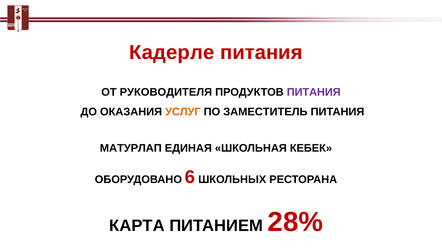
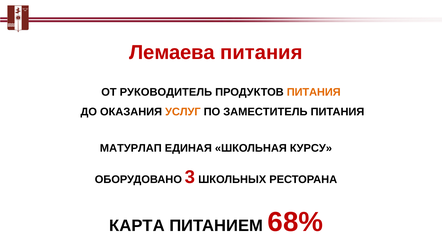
Кадерле: Кадерле -> Лемаева (172, 53)
РУКОВОДИТЕЛЯ: РУКОВОДИТЕЛЯ -> РУКОВОДИТЕЛЬ (166, 92)
ПИТАНИЯ colour: purple -> orange (314, 92)
КЕБЕК: КЕБЕК -> КУРСУ (311, 148)
6: 6 -> 3 (190, 178)
28%: 28% -> 68% (295, 223)
